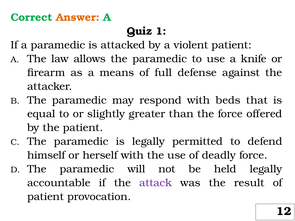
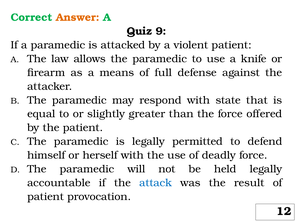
1: 1 -> 9 (161, 31)
beds: beds -> state (228, 100)
attack colour: purple -> blue (156, 183)
